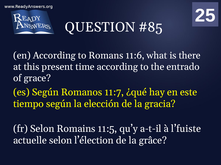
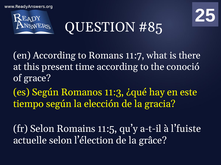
11:6: 11:6 -> 11:7 (135, 56)
entrado: entrado -> conoció (183, 67)
11:7: 11:7 -> 11:3 (114, 93)
